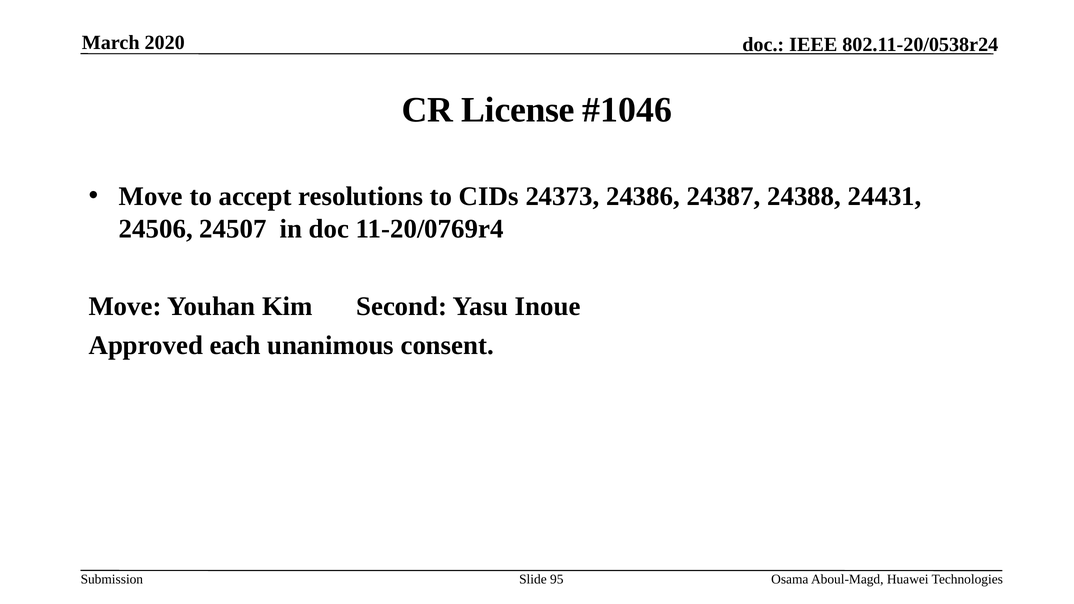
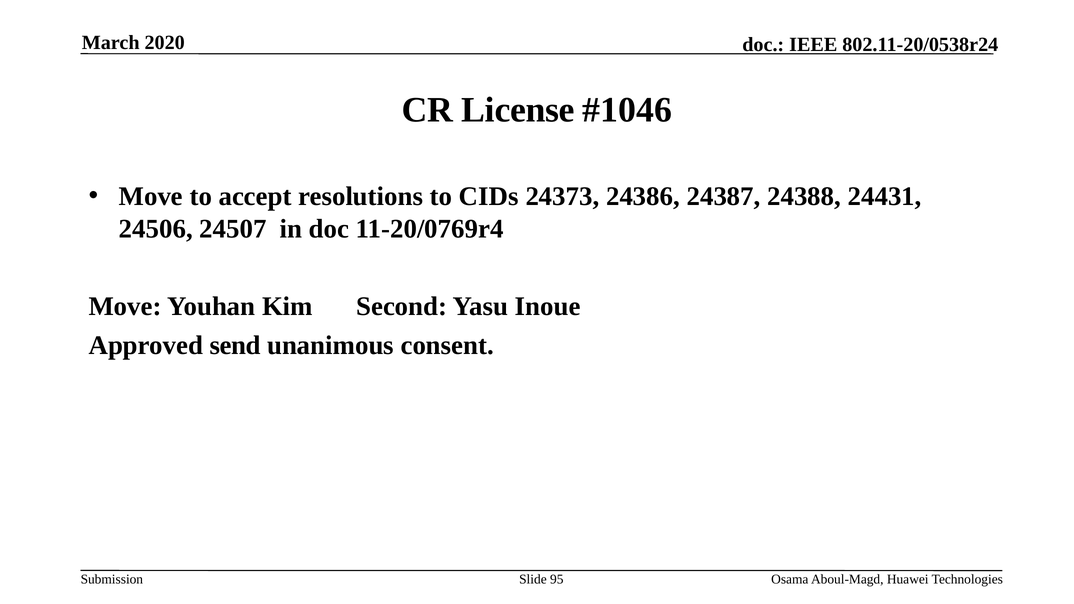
each: each -> send (235, 346)
